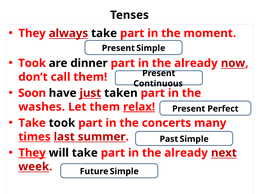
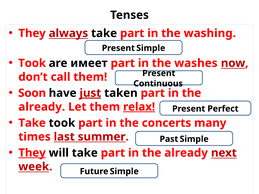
moment: moment -> washing (210, 33)
dinner: dinner -> имеет (89, 63)
already: already -> washes (196, 63)
just underline: none -> present (90, 93)
washes: washes -> already (42, 107)
times underline: present -> none (35, 137)
